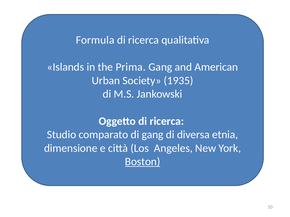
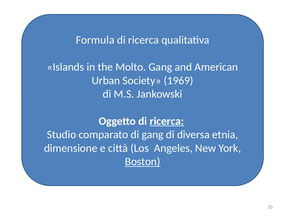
Prima: Prima -> Molto (131, 67)
1935: 1935 -> 1969 (179, 81)
ricerca underline: none -> present (167, 121)
